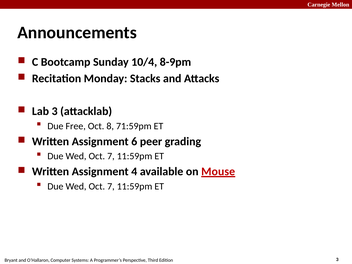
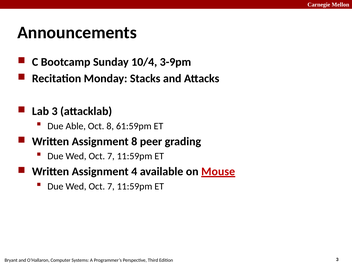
8-9pm: 8-9pm -> 3-9pm (175, 62)
Free: Free -> Able (76, 126)
71:59pm: 71:59pm -> 61:59pm (134, 126)
Assignment 6: 6 -> 8 (134, 141)
